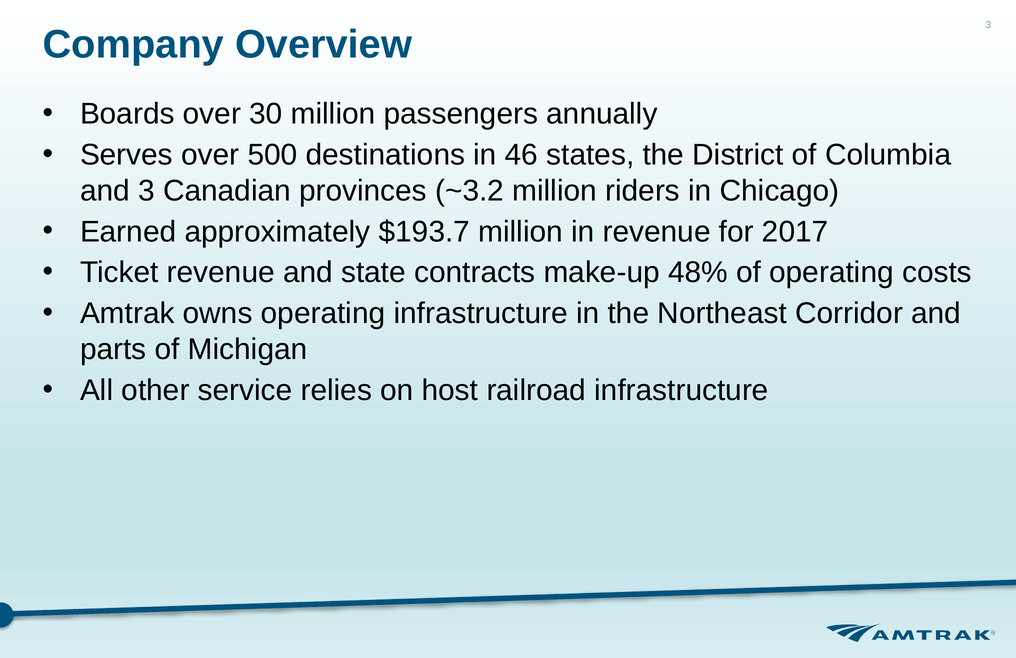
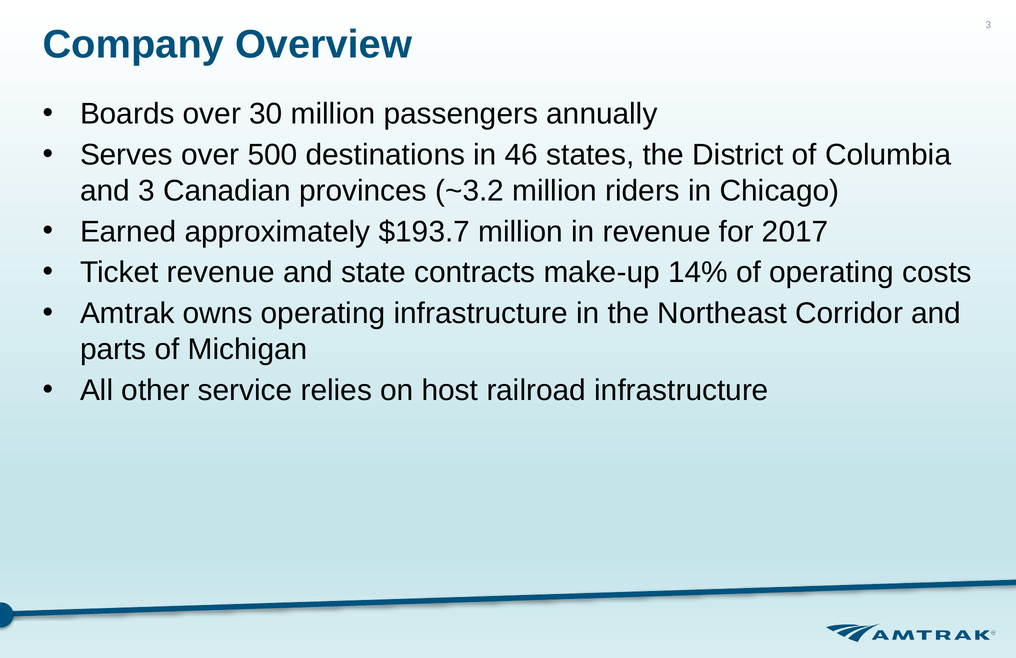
48%: 48% -> 14% (698, 272)
